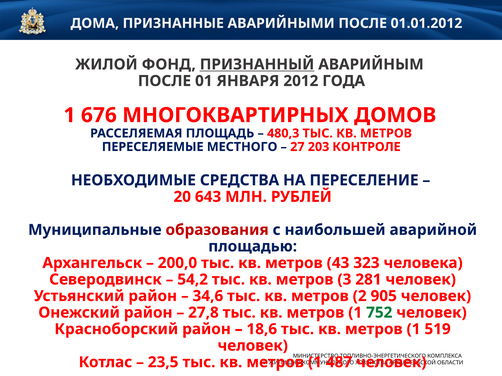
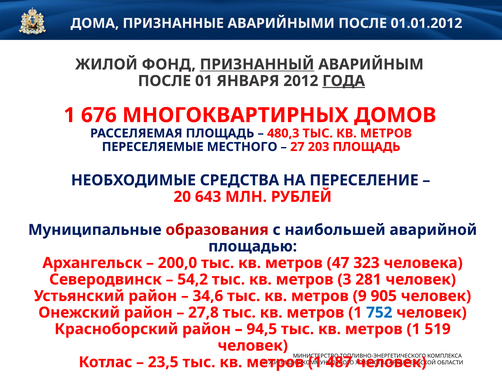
ГОДА underline: none -> present (344, 81)
203 КОНТРОЛЕ: КОНТРОЛЕ -> ПЛОЩАДЬ (366, 147)
43: 43 -> 47 (338, 263)
2: 2 -> 9 (360, 296)
752 colour: green -> blue (379, 313)
18,6: 18,6 -> 94,5 (262, 330)
